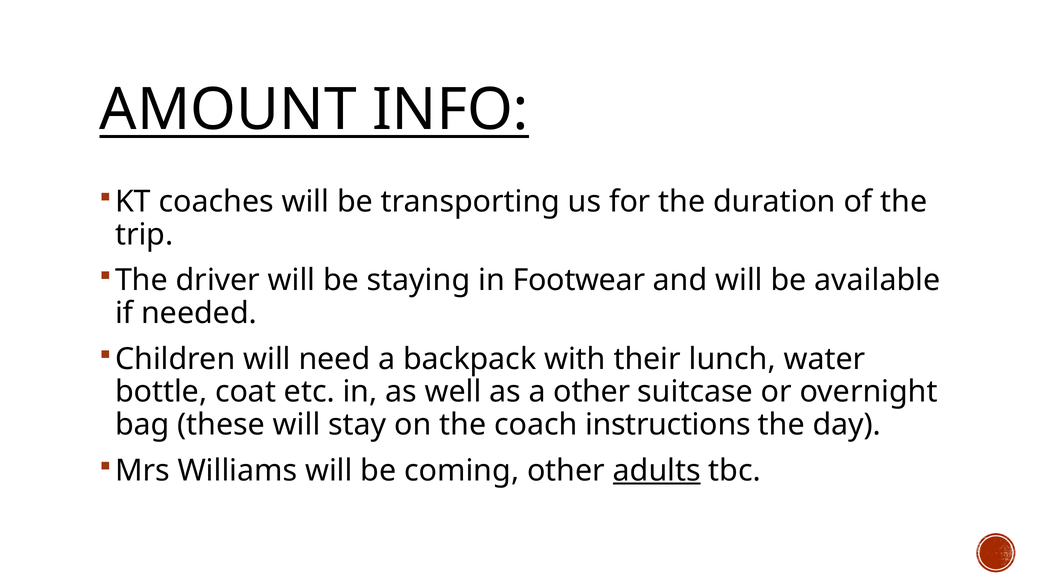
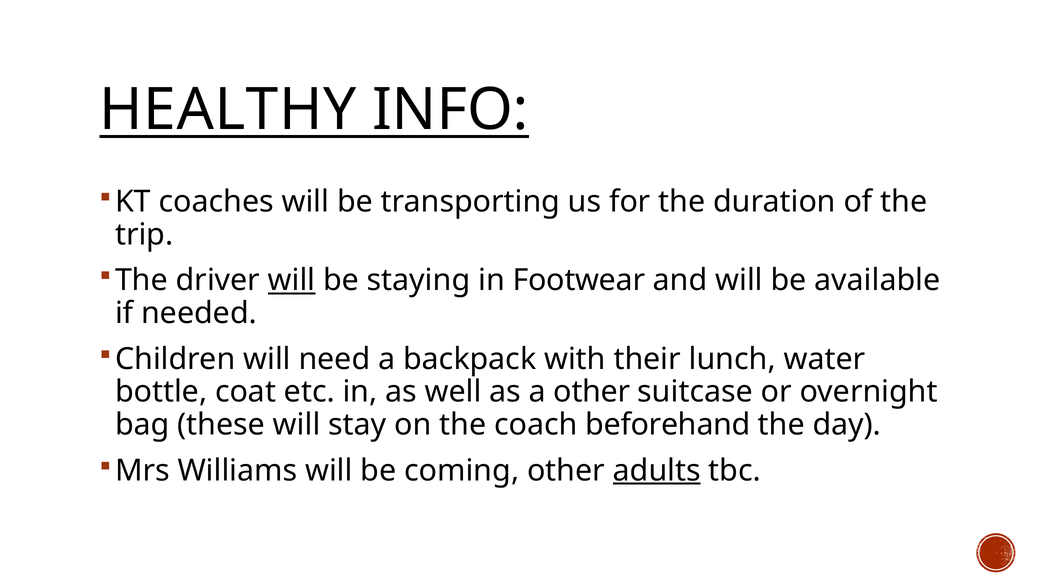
AMOUNT: AMOUNT -> HEALTHY (228, 110)
will underline: none -> present (292, 280)
instructions: instructions -> beforehand (668, 425)
